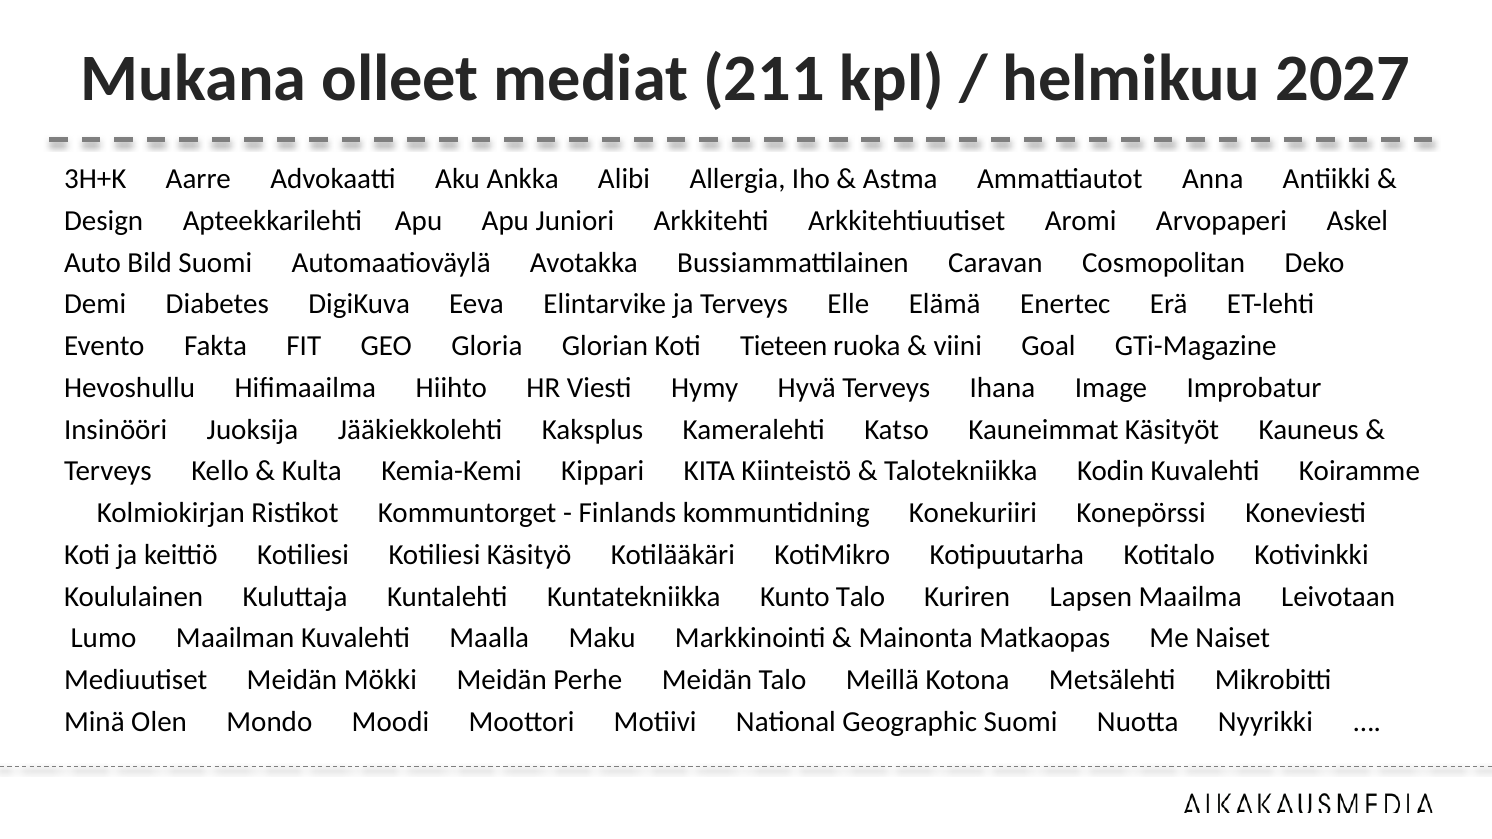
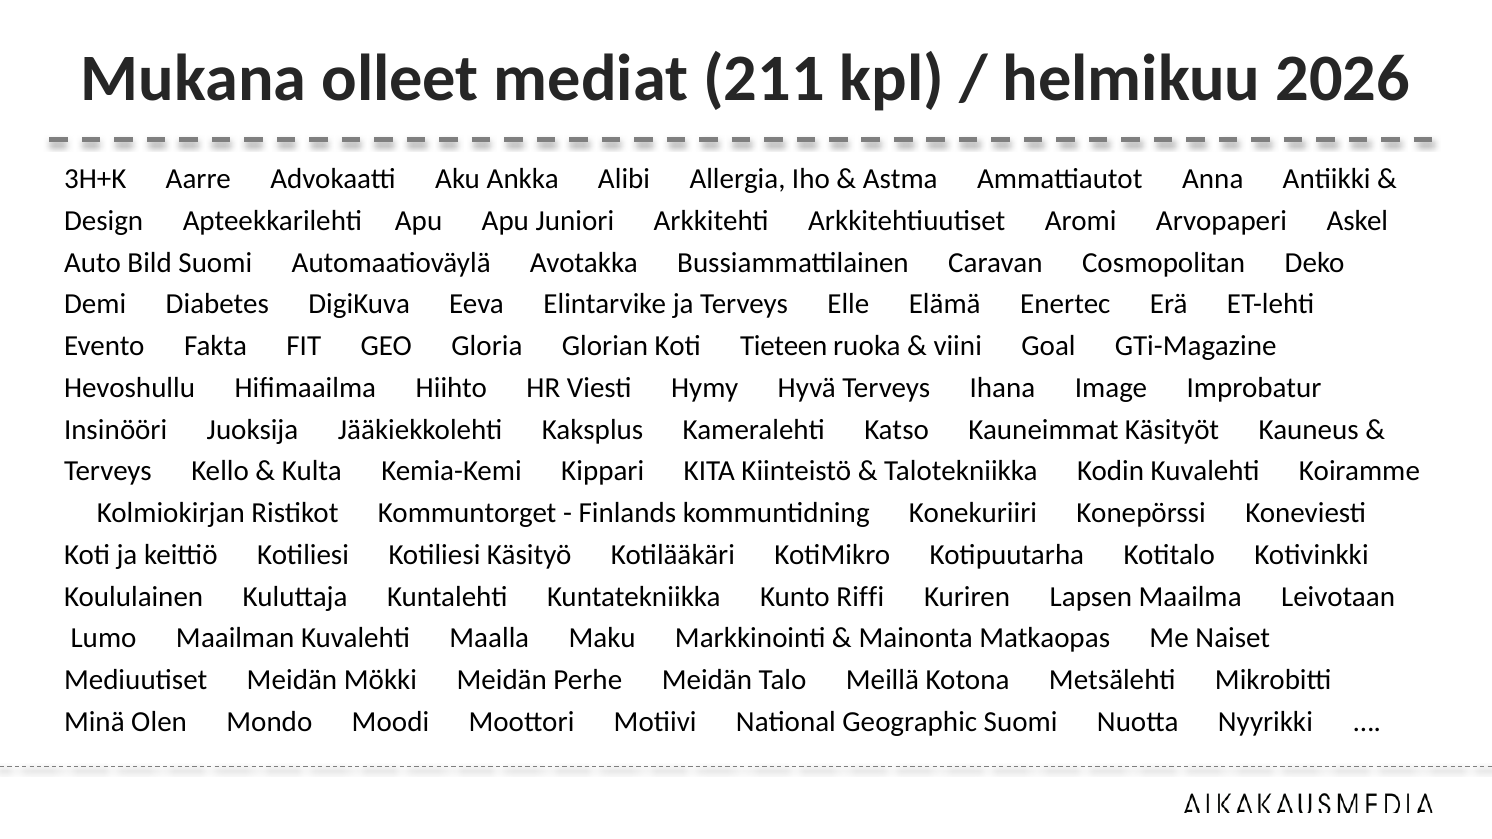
2027: 2027 -> 2026 (1343, 79)
Kunto Talo: Talo -> Riffi (860, 597)
